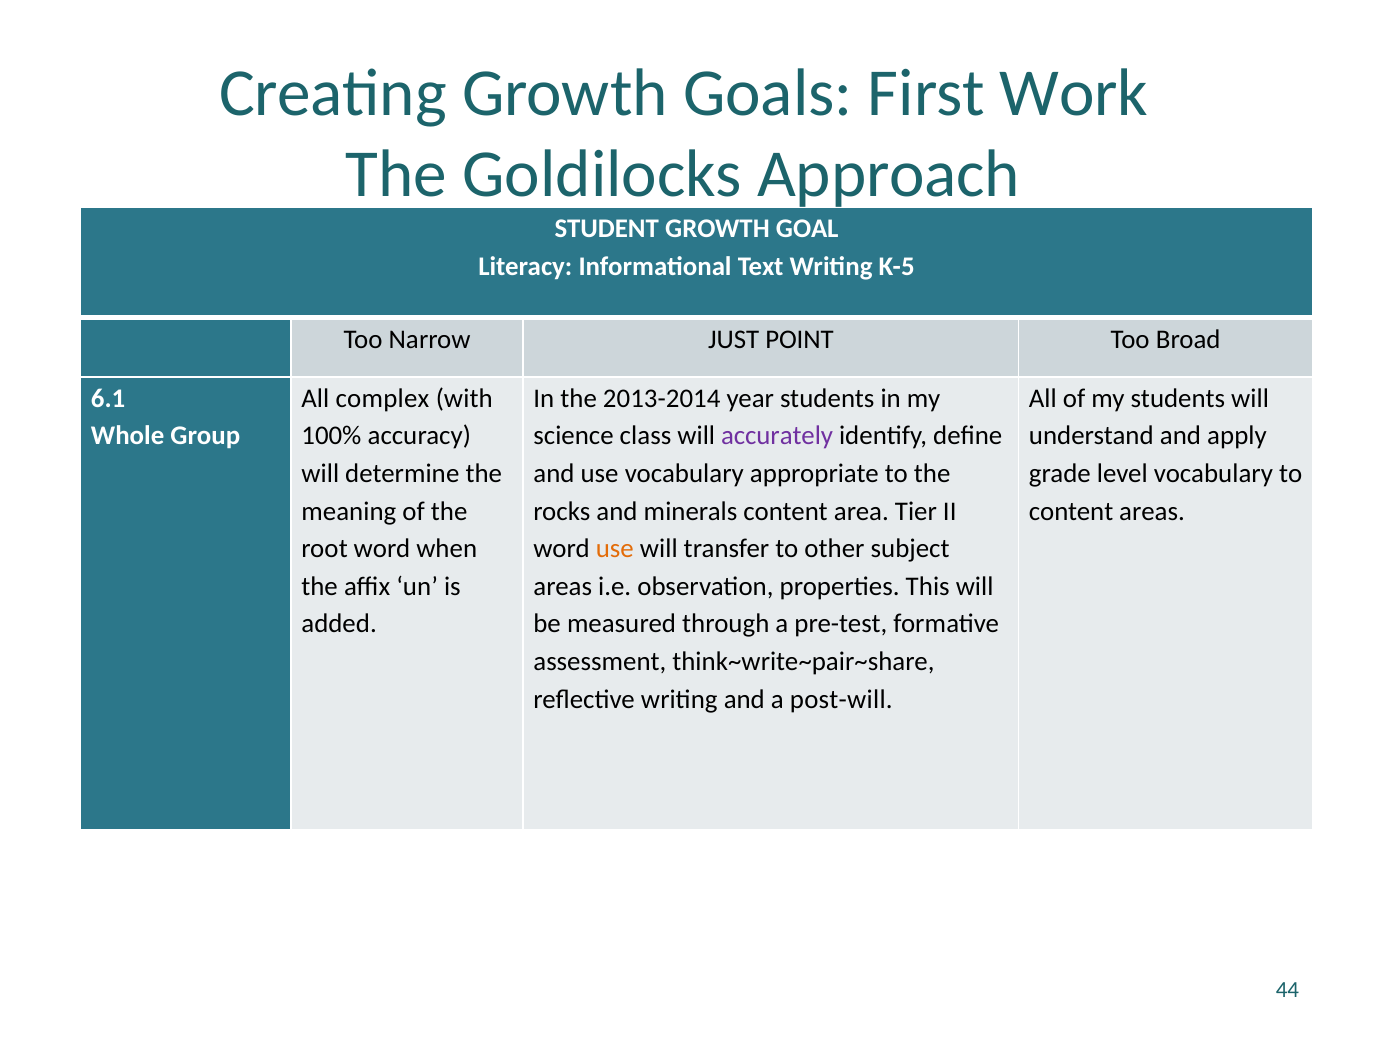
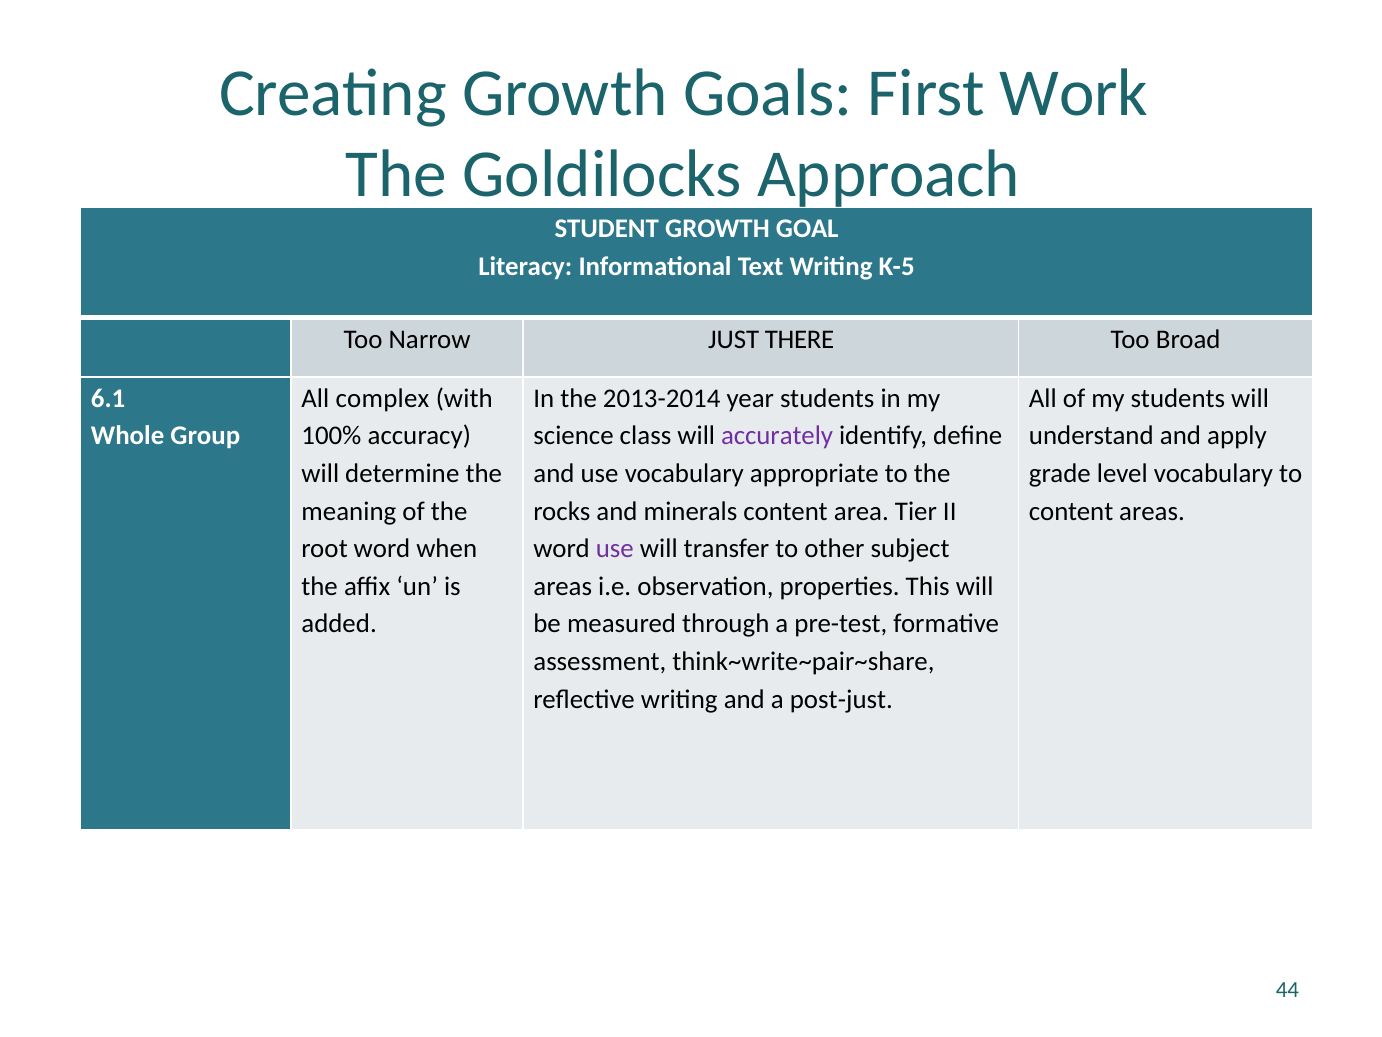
POINT: POINT -> THERE (800, 339)
use colour: orange -> purple (615, 549)
post-will: post-will -> post-just (841, 699)
